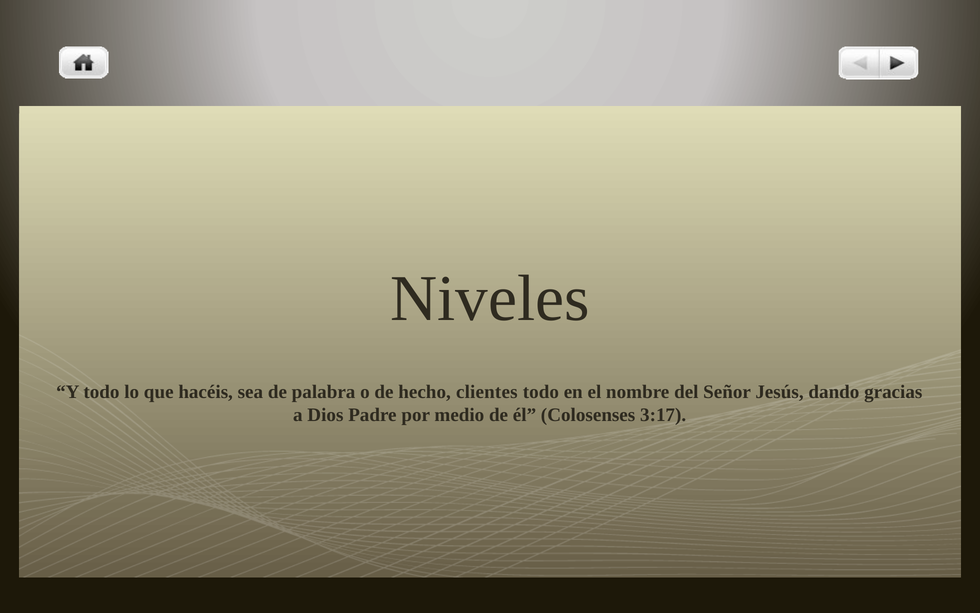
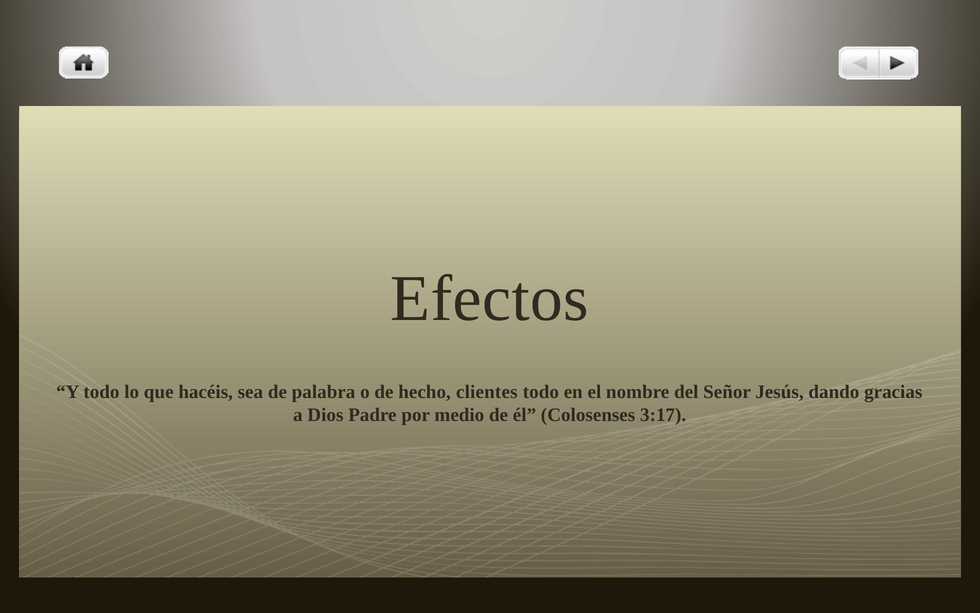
Niveles: Niveles -> Efectos (490, 299)
